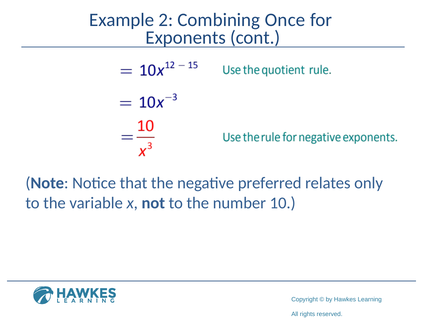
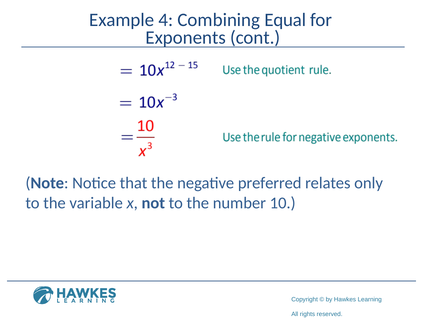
2: 2 -> 4 (166, 20)
Once: Once -> Equal (285, 20)
